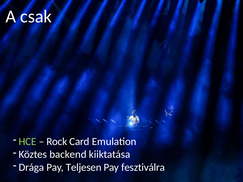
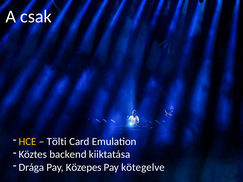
HCE colour: light green -> yellow (28, 142)
Rock: Rock -> Tölti (57, 142)
Teljesen: Teljesen -> Közepes (84, 168)
fesztiválra: fesztiválra -> kötegelve (143, 168)
